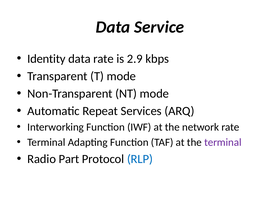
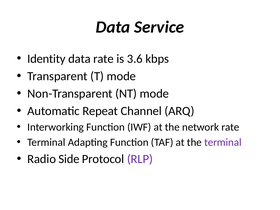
2.9: 2.9 -> 3.6 (135, 59)
Services: Services -> Channel (141, 111)
Part: Part -> Side (69, 159)
RLP colour: blue -> purple (140, 159)
